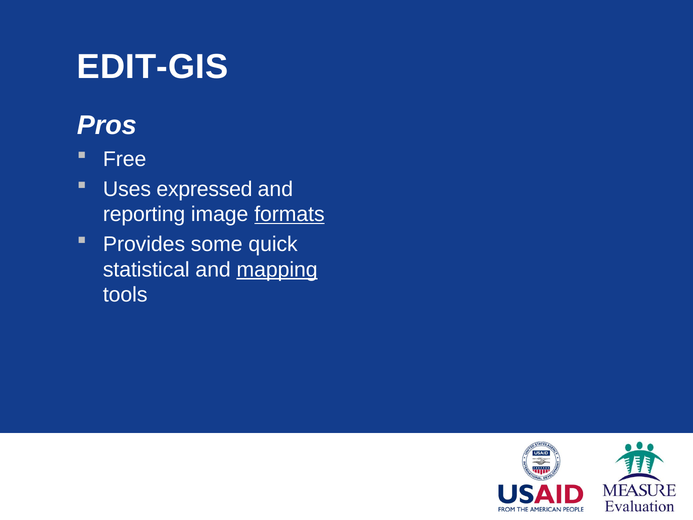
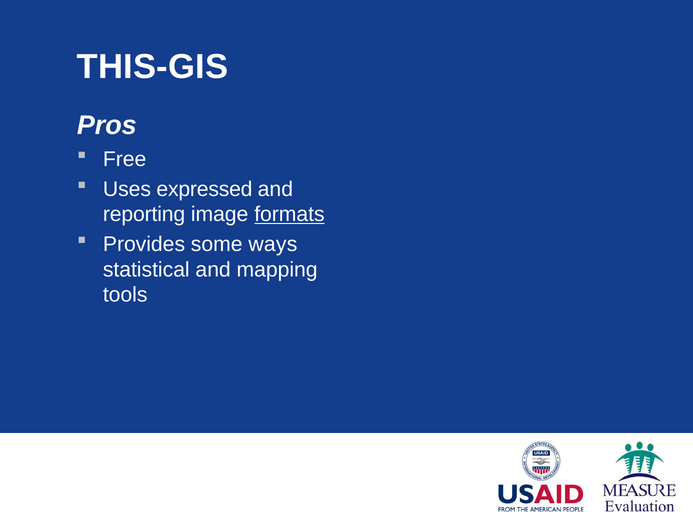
EDIT-GIS: EDIT-GIS -> THIS-GIS (153, 67)
quick: quick -> ways (273, 244)
mapping underline: present -> none (277, 269)
